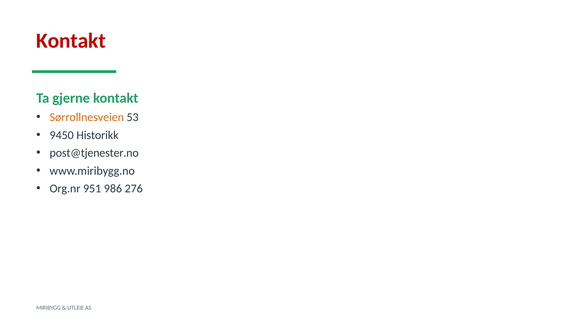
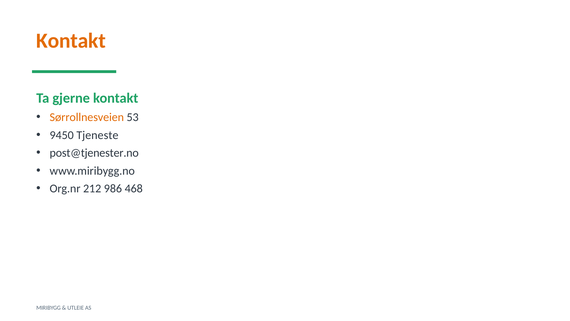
Kontakt colour: red -> orange (71, 41)
Historikk: Historikk -> Tjeneste (97, 135)
951: 951 -> 212 (92, 189)
276: 276 -> 468 (134, 189)
